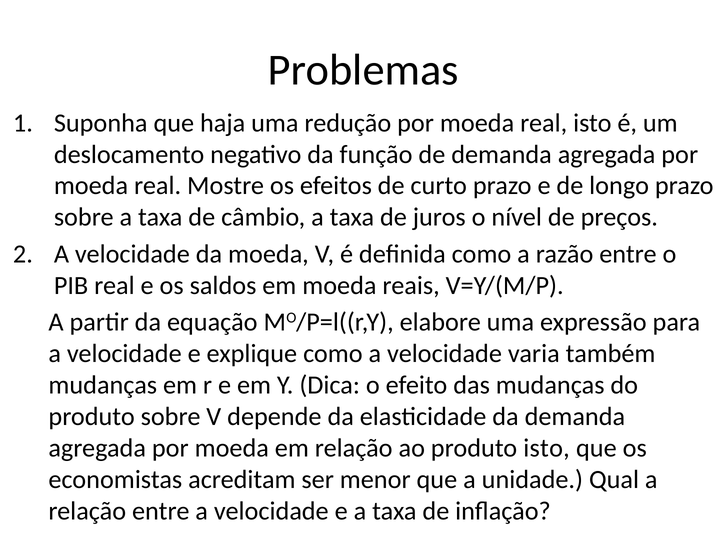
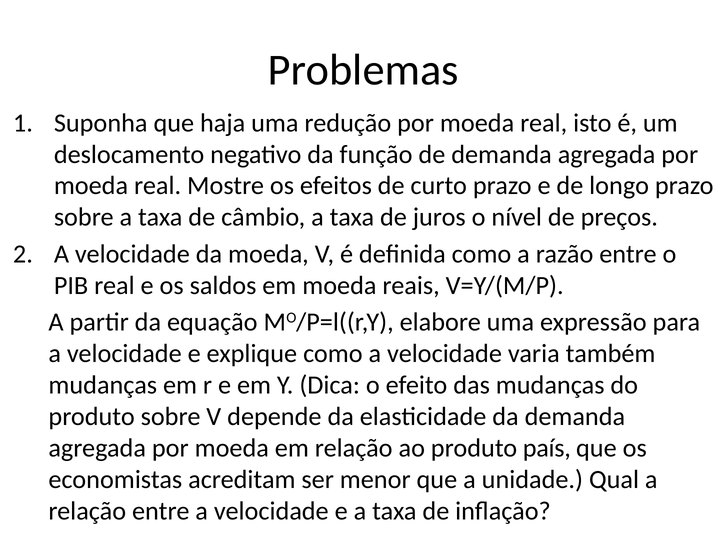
produto isto: isto -> país (547, 448)
